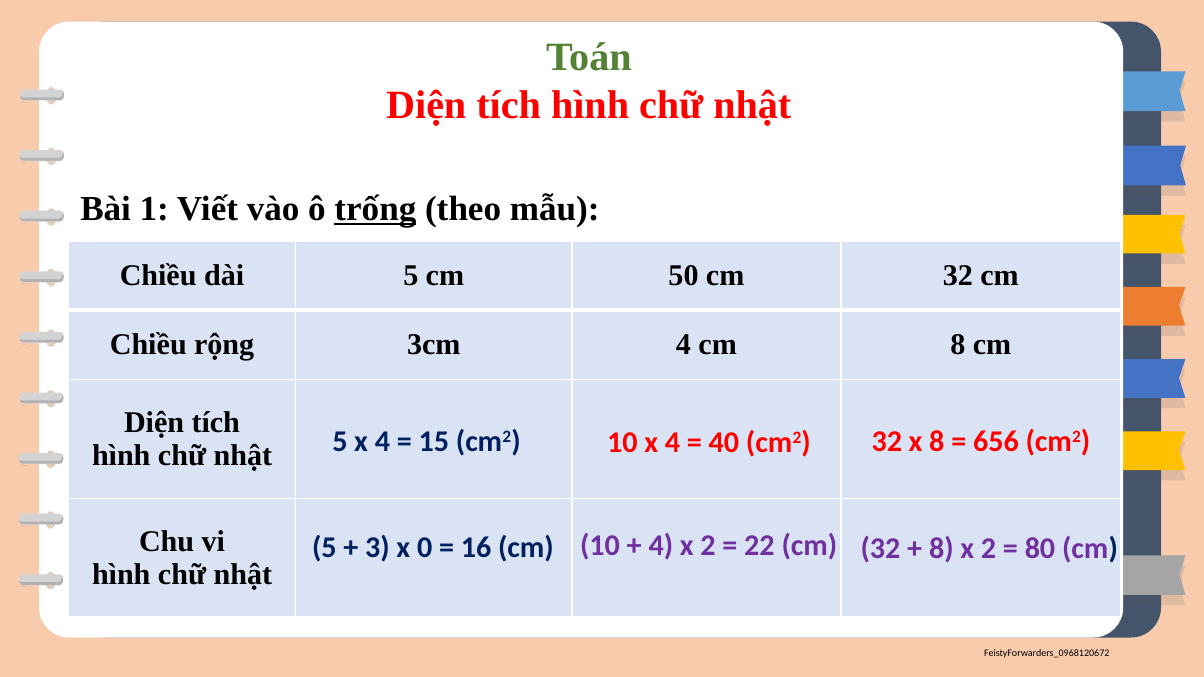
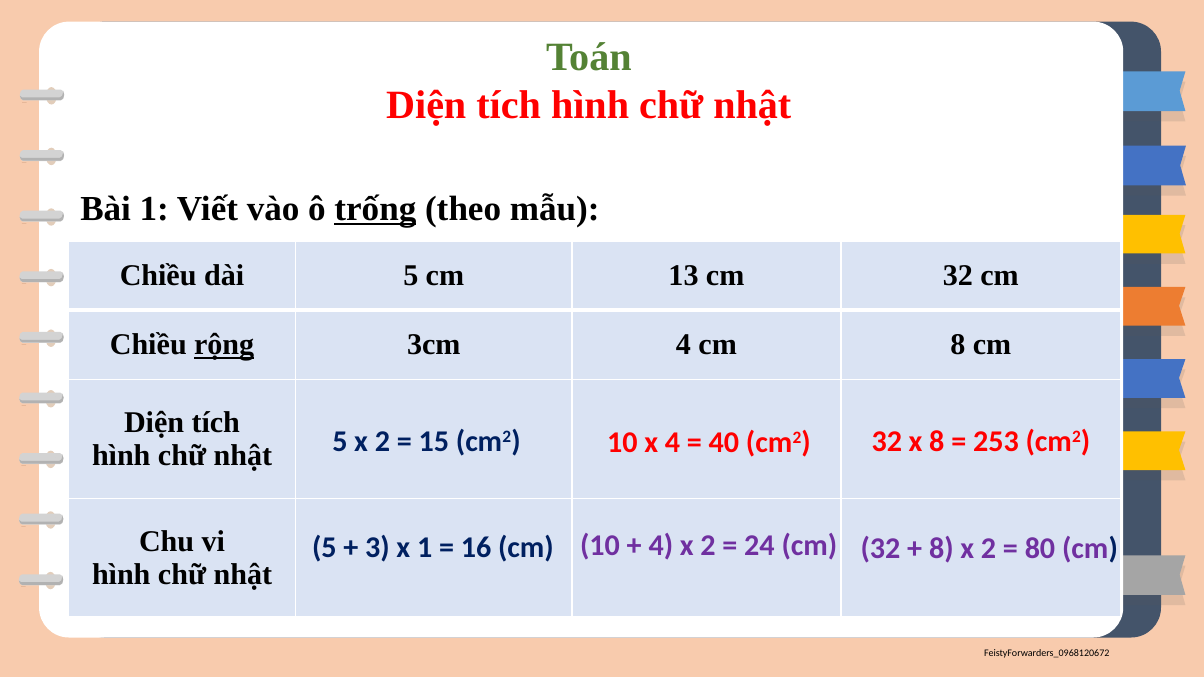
50: 50 -> 13 (684, 276)
rộng underline: none -> present (224, 345)
5 x 4: 4 -> 2 (382, 442)
656: 656 -> 253 (996, 442)
22: 22 -> 24 (759, 546)
x 0: 0 -> 1 (425, 547)
